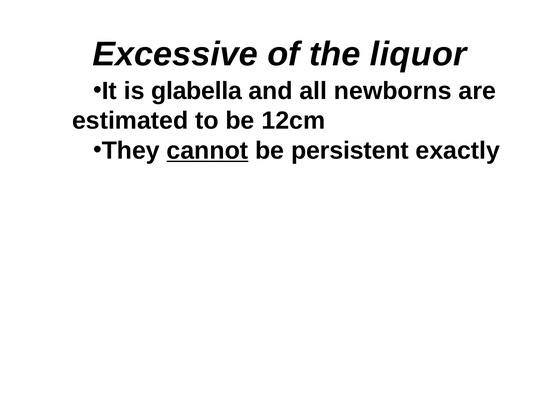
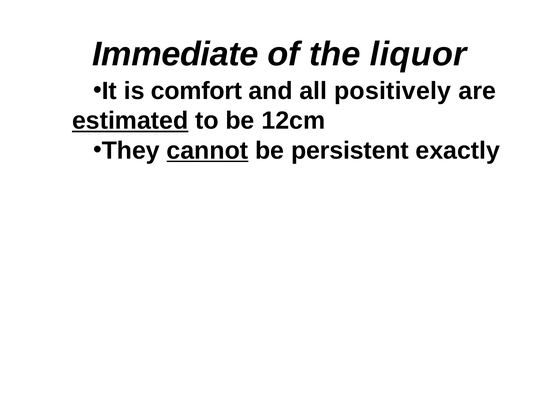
Excessive: Excessive -> Immediate (175, 54)
glabella: glabella -> comfort (197, 91)
newborns: newborns -> positively (393, 91)
estimated underline: none -> present (130, 121)
